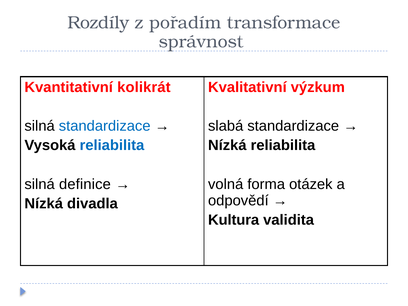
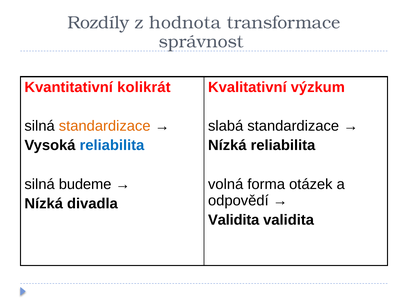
pořadím: pořadím -> hodnota (185, 23)
standardizace colour: blue -> orange (105, 126)
definice: definice -> budeme (85, 184)
Kultura: Kultura -> Validita (234, 220)
